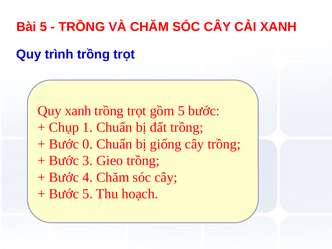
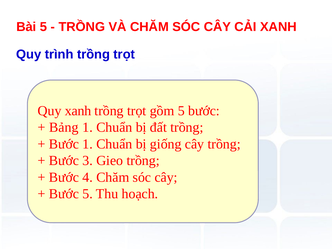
Chụp: Chụp -> Bảng (64, 127)
Bước 0: 0 -> 1 (88, 144)
